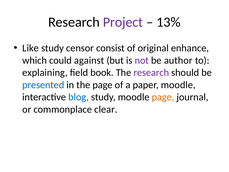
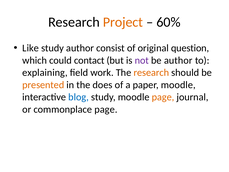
Project colour: purple -> orange (123, 22)
13%: 13% -> 60% (168, 22)
study censor: censor -> author (80, 48)
enhance: enhance -> question (190, 48)
against: against -> contact (89, 60)
book: book -> work (102, 72)
research colour: purple -> orange (151, 72)
presented colour: blue -> orange (43, 85)
the page: page -> does (103, 85)
commonplace clear: clear -> page (106, 109)
